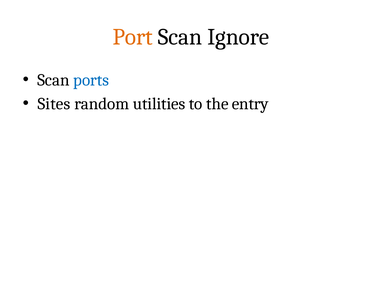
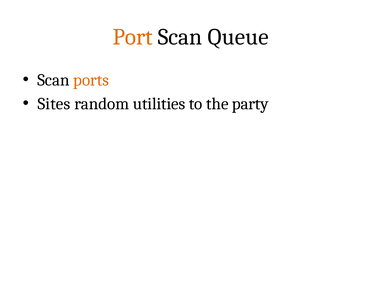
Ignore: Ignore -> Queue (238, 37)
ports colour: blue -> orange (91, 80)
entry: entry -> party (250, 104)
